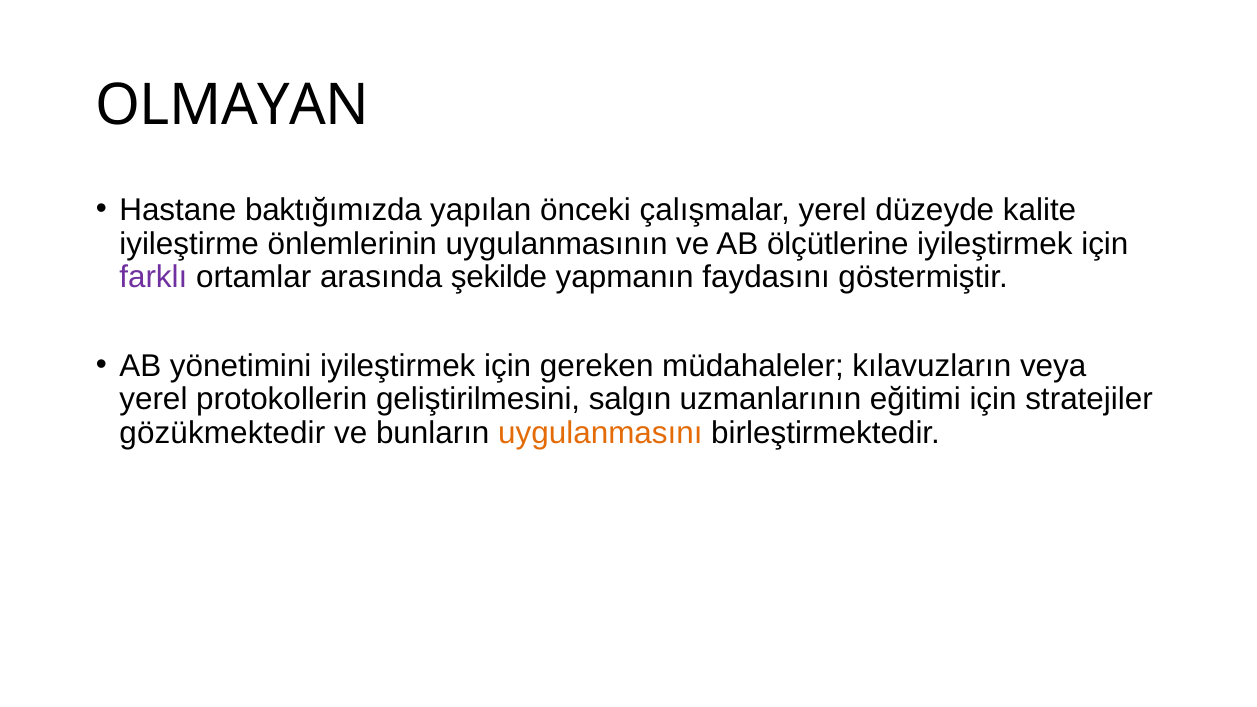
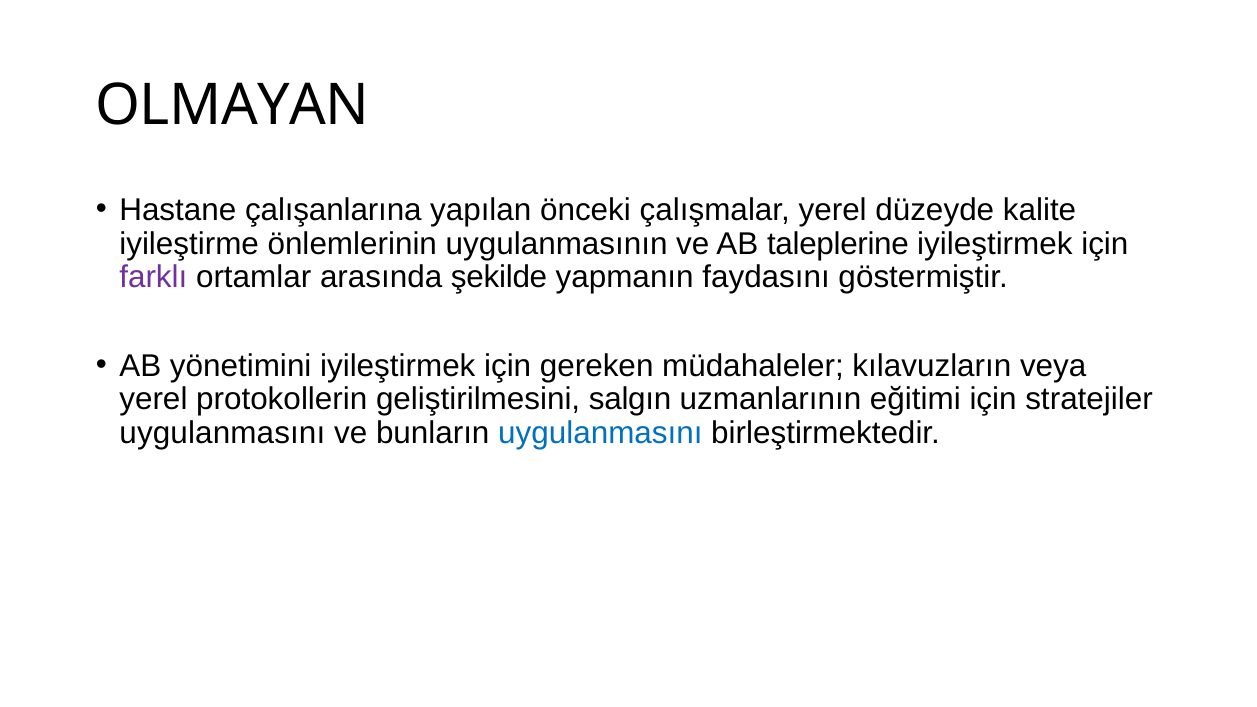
baktığımızda: baktığımızda -> çalışanlarına (333, 210)
ölçütlerine: ölçütlerine -> taleplerine (838, 244)
gözükmektedir: gözükmektedir -> uygulanmasını (222, 434)
uygulanmasını colour: orange -> blue (600, 434)
